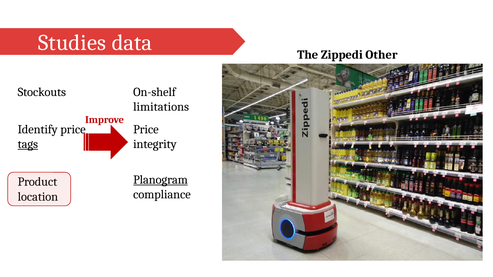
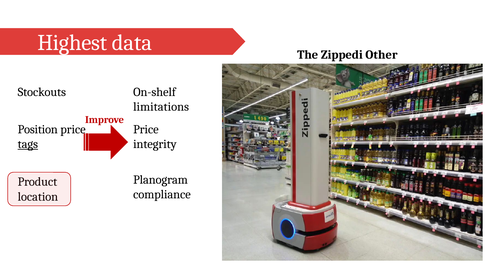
Studies: Studies -> Highest (72, 43)
Identify: Identify -> Position (38, 130)
Planogram underline: present -> none (161, 180)
